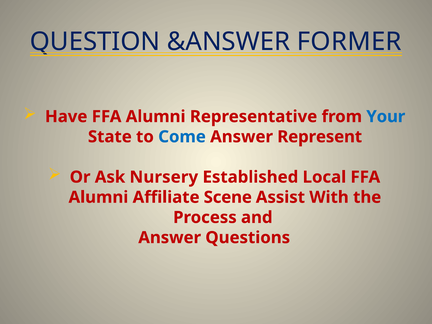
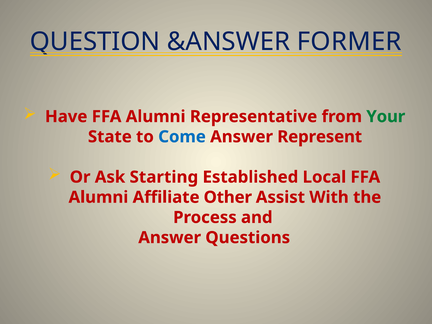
Your colour: blue -> green (386, 117)
Nursery: Nursery -> Starting (164, 177)
Scene: Scene -> Other (228, 197)
